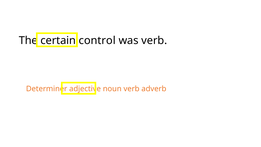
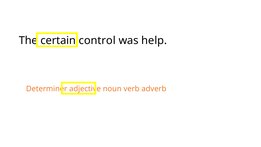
was verb: verb -> help (154, 40)
